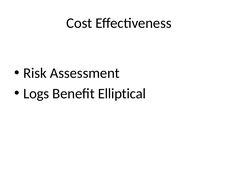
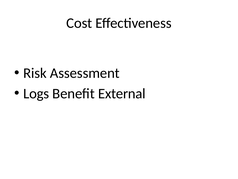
Elliptical: Elliptical -> External (122, 93)
